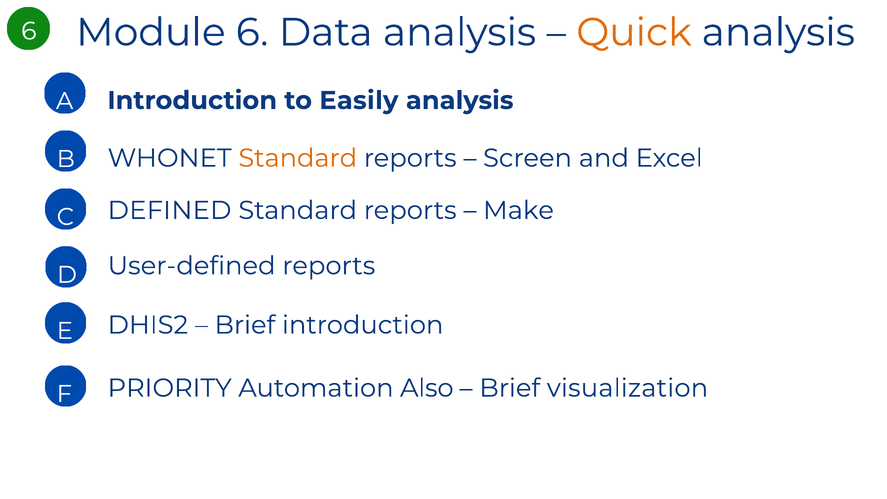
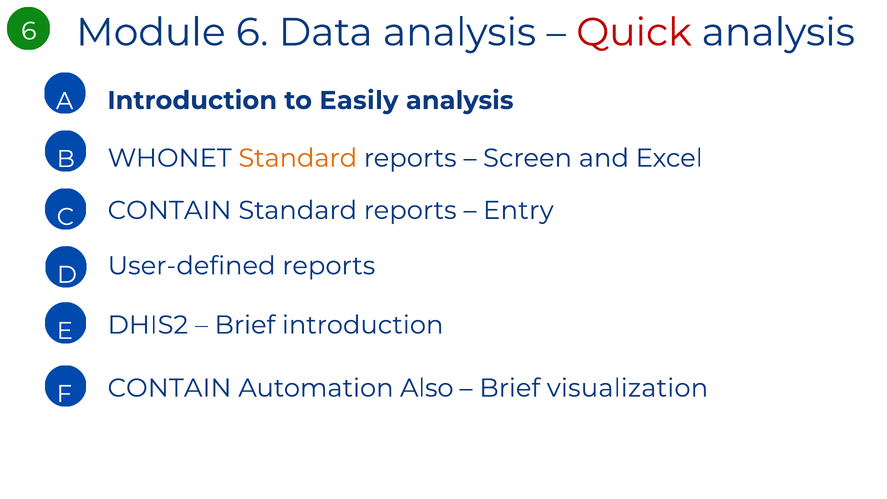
Quick colour: orange -> red (634, 32)
DEFINED: DEFINED -> CONTAIN (170, 210)
Make: Make -> Entry (518, 210)
F PRIORITY: PRIORITY -> CONTAIN (170, 388)
